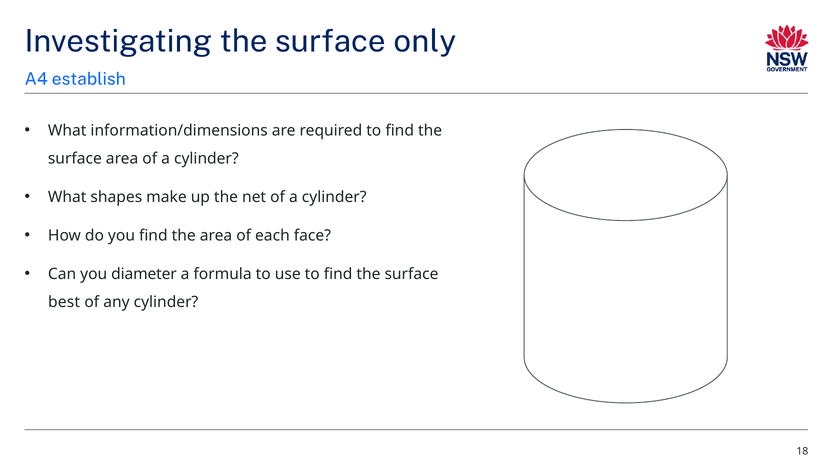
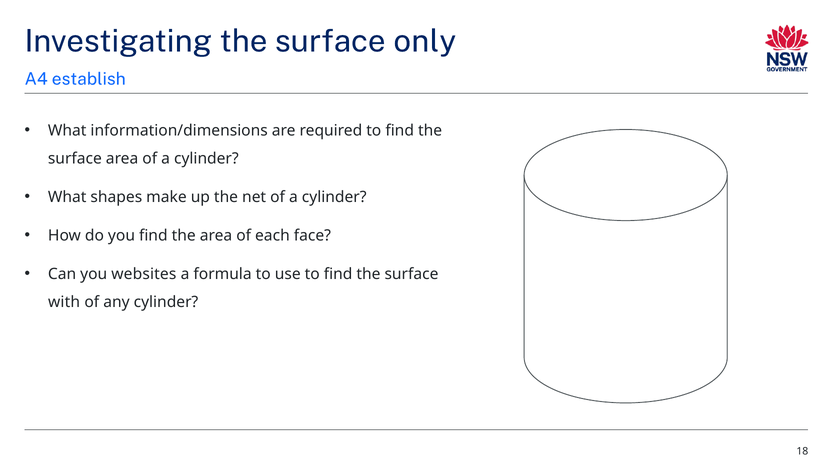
diameter: diameter -> websites (144, 274)
best: best -> with (64, 302)
